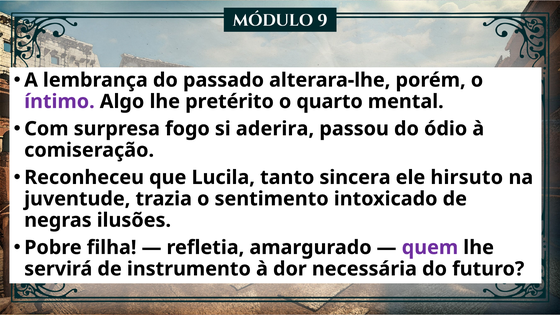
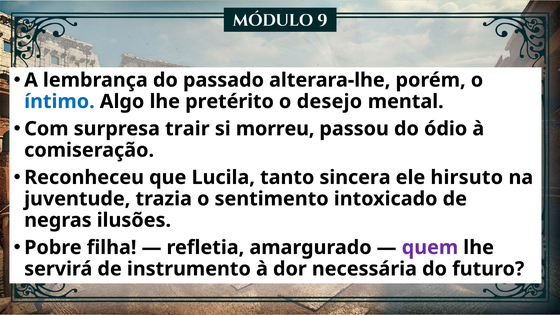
íntimo colour: purple -> blue (59, 102)
quarto: quarto -> desejo (329, 102)
fogo: fogo -> trair (187, 129)
aderira: aderira -> morreu (275, 129)
